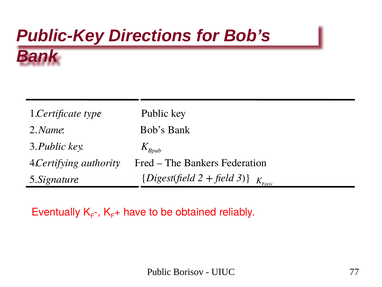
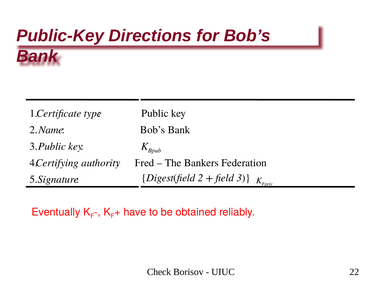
Public: Public -> Check (159, 272)
77: 77 -> 22 (354, 272)
